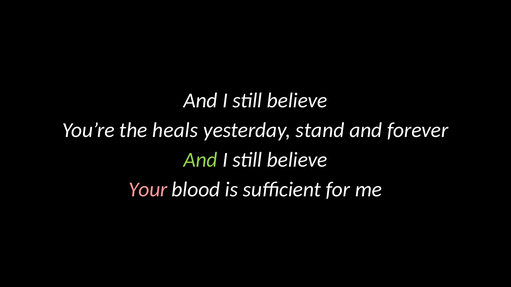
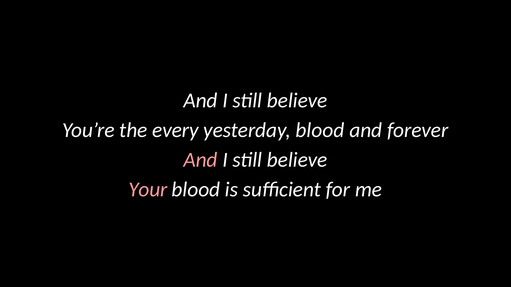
heals: heals -> every (175, 130)
yesterday stand: stand -> blood (320, 130)
And colour: light green -> pink (201, 160)
